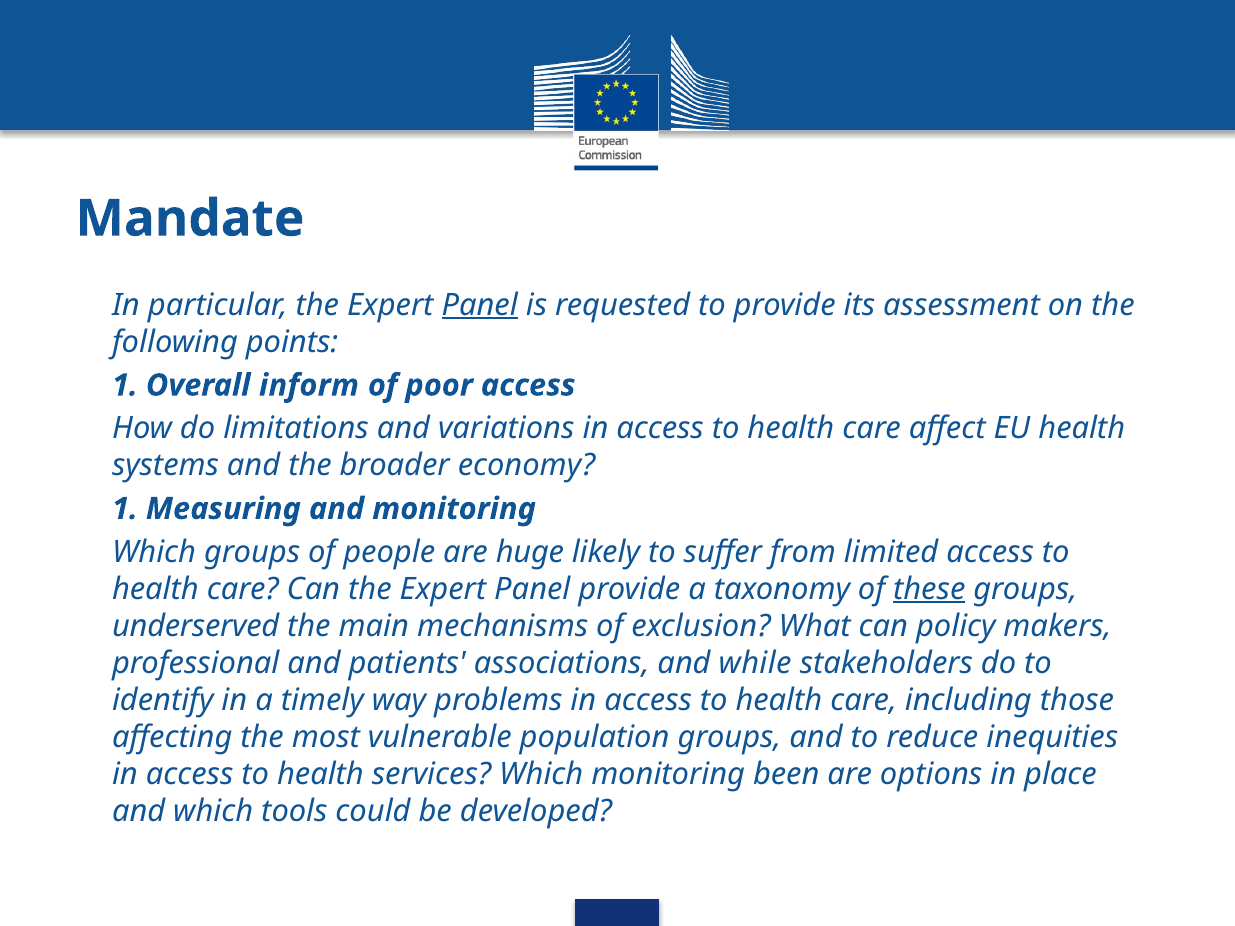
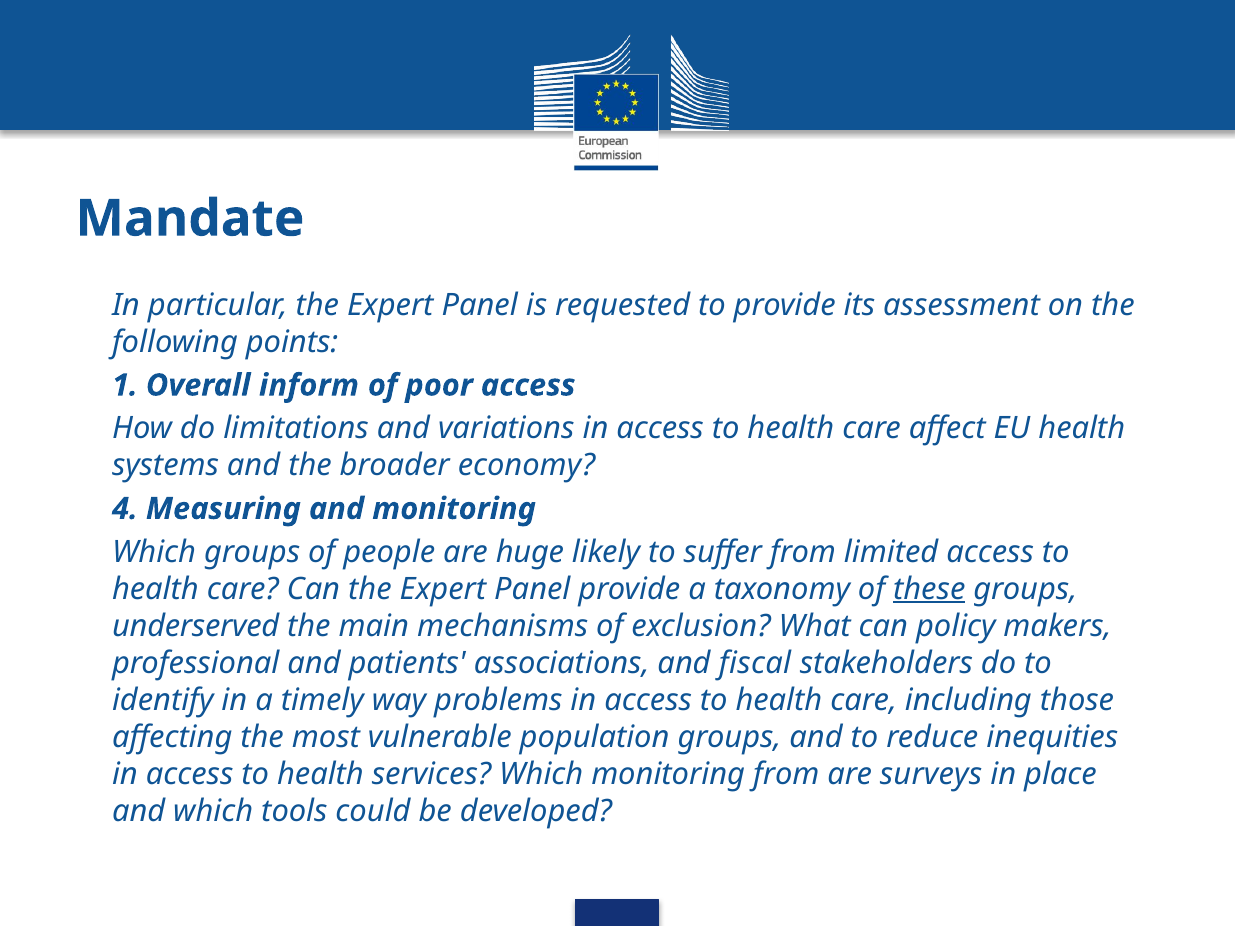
Panel underline: present -> none (480, 305)
1: 1 -> 4 (125, 509)
while: while -> fiscal (755, 663)
monitoring been: been -> from (786, 774)
options: options -> surveys (931, 774)
